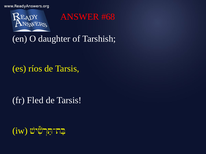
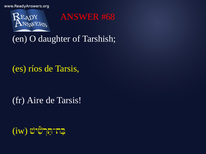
Fled: Fled -> Aire (35, 101)
